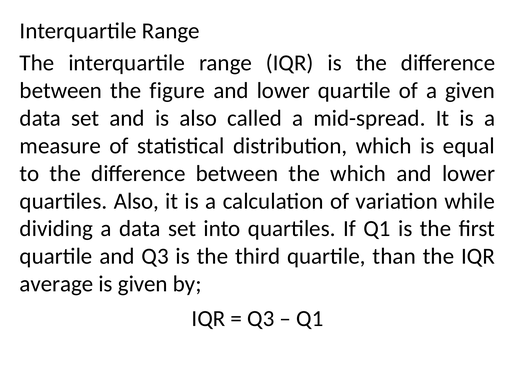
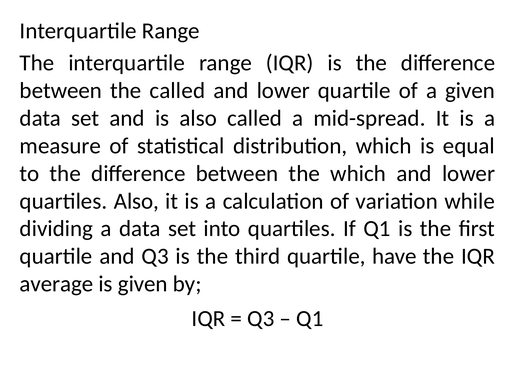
the figure: figure -> called (177, 91)
than: than -> have (394, 257)
